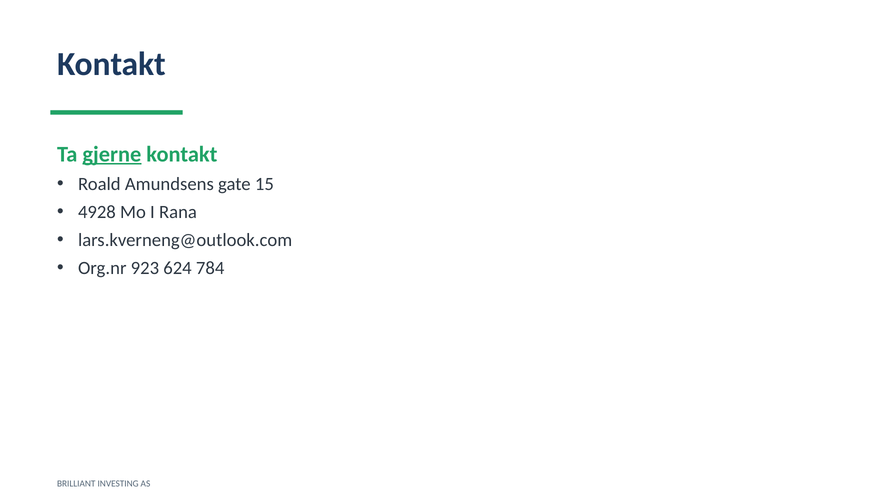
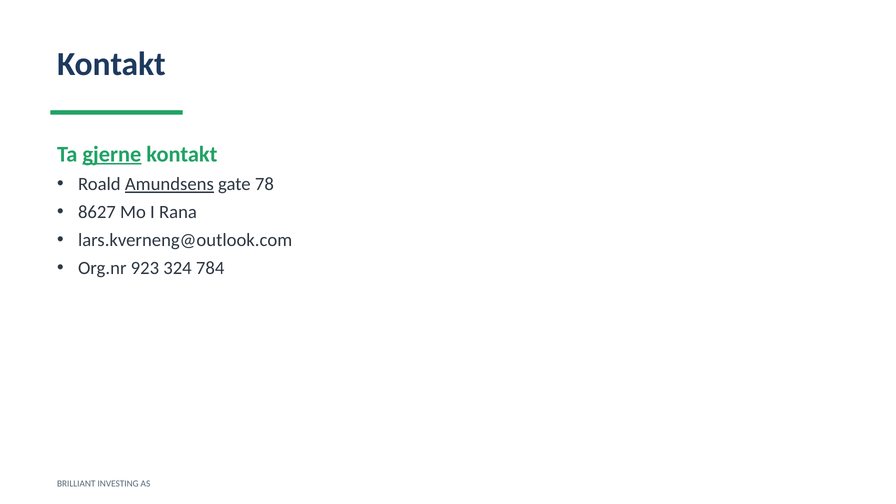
Amundsens underline: none -> present (169, 184)
15: 15 -> 78 (264, 184)
4928: 4928 -> 8627 (97, 212)
624: 624 -> 324 (178, 268)
